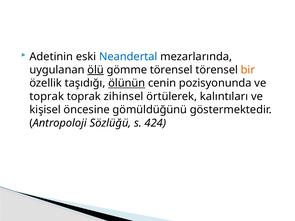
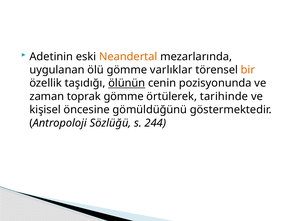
Neandertal colour: blue -> orange (128, 57)
ölü underline: present -> none (96, 70)
gömme törensel: törensel -> varlıklar (171, 70)
toprak: toprak -> zaman (47, 97)
toprak zihinsel: zihinsel -> gömme (124, 97)
kalıntıları: kalıntıları -> tarihinde (224, 97)
424: 424 -> 244 (155, 123)
